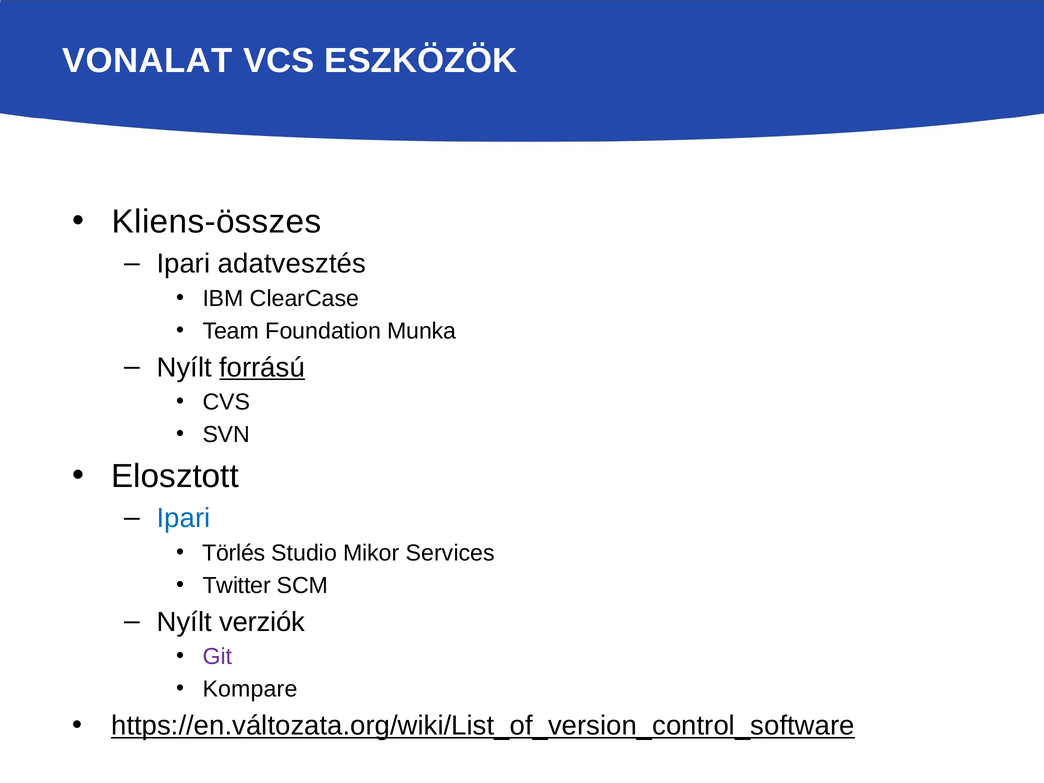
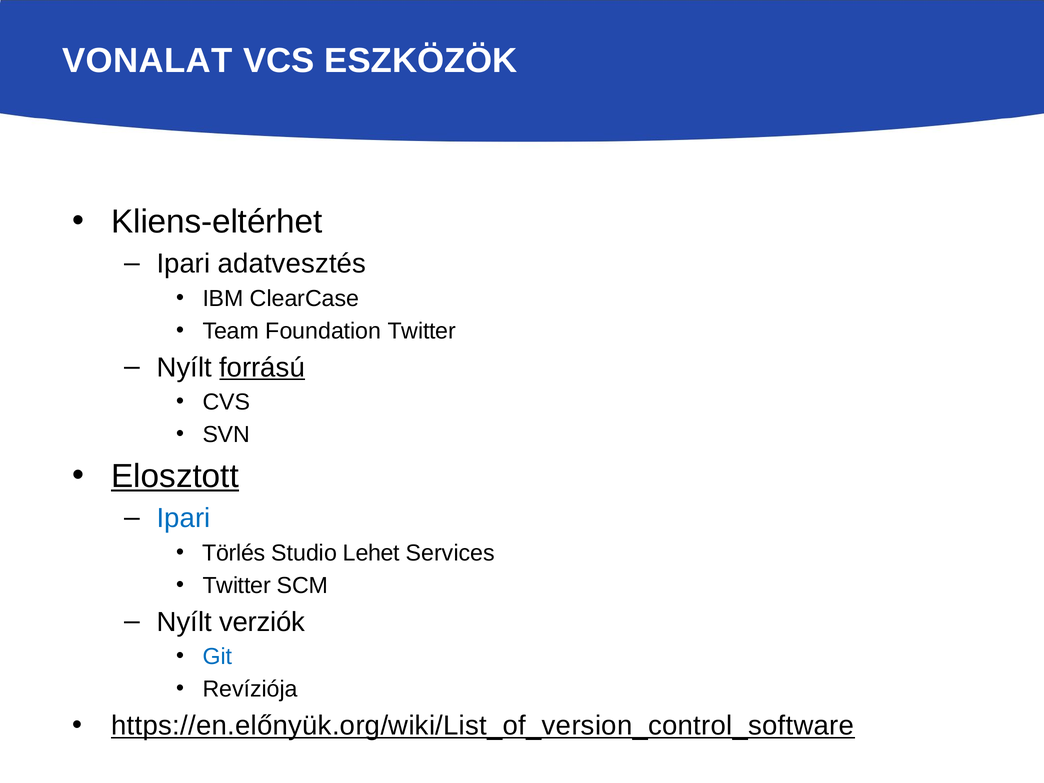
Kliens-összes: Kliens-összes -> Kliens-eltérhet (217, 222)
Foundation Munka: Munka -> Twitter (422, 331)
Elosztott underline: none -> present (175, 476)
Mikor: Mikor -> Lehet (371, 553)
Git colour: purple -> blue (217, 657)
Kompare: Kompare -> Revíziója (250, 689)
https://en.változata.org/wiki/List_of_version_control_software: https://en.változata.org/wiki/List_of_version_control_software -> https://en.előnyük.org/wiki/List_of_version_control_software (483, 726)
